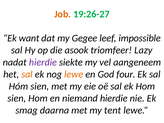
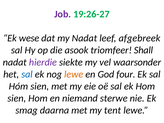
Job colour: orange -> purple (63, 14)
want: want -> wese (29, 38)
my Gegee: Gegee -> Nadat (84, 38)
impossible: impossible -> afgebreek (140, 38)
Lazy: Lazy -> Shall (143, 50)
aangeneem: aangeneem -> waarsonder (137, 62)
sal colour: orange -> blue (27, 74)
niemand hierdie: hierdie -> sterwe (114, 98)
